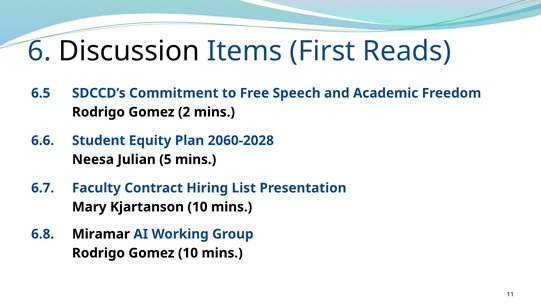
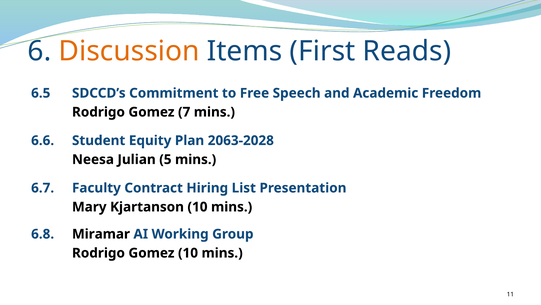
Discussion colour: black -> orange (129, 51)
2: 2 -> 7 (184, 112)
2060-2028: 2060-2028 -> 2063-2028 (241, 140)
